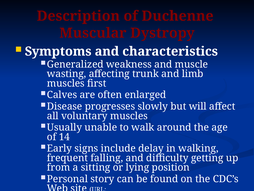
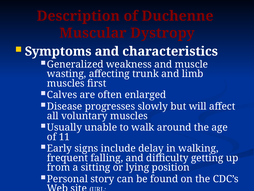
14: 14 -> 11 (64, 137)
